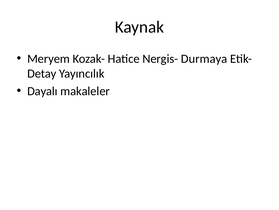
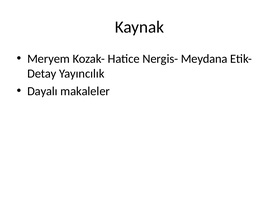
Durmaya: Durmaya -> Meydana (204, 59)
